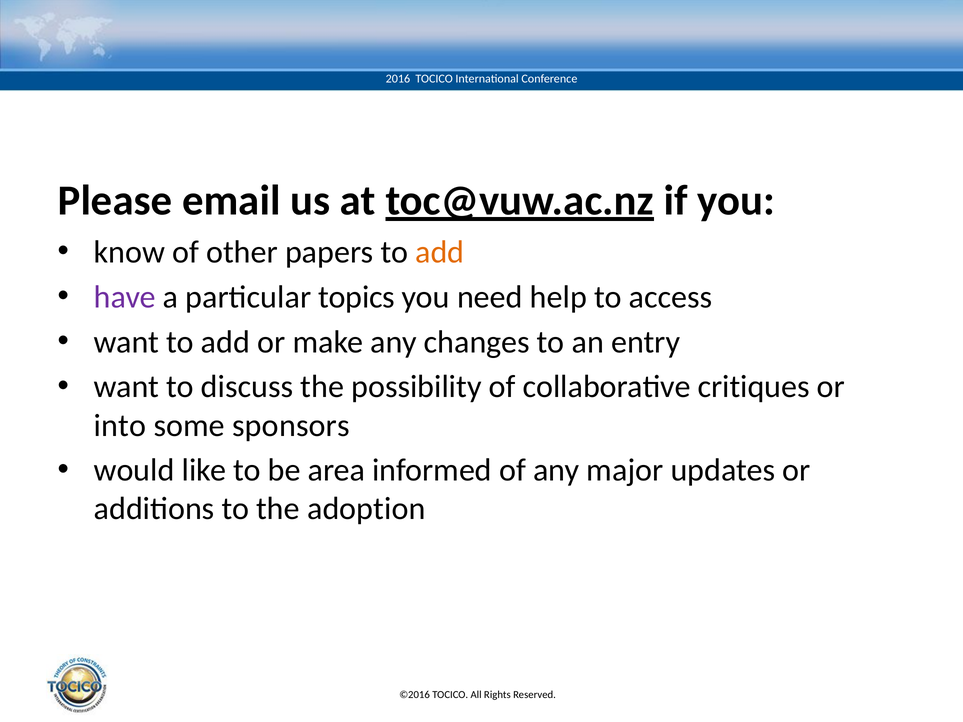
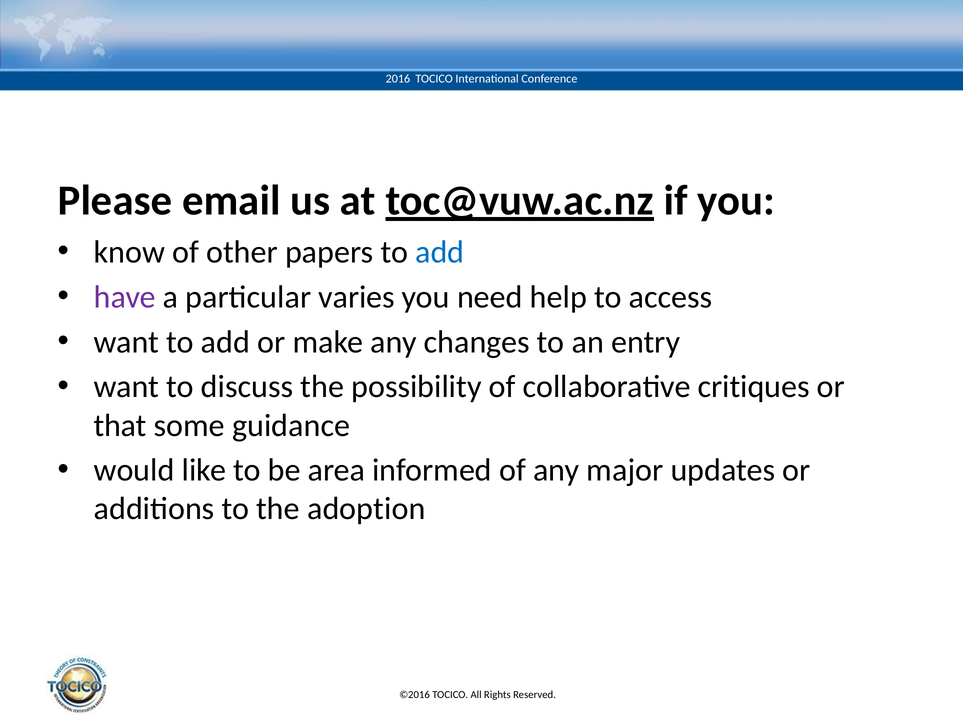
add colour: orange -> blue (440, 252)
topics: topics -> varies (357, 297)
into: into -> that (120, 426)
sponsors: sponsors -> guidance (291, 426)
